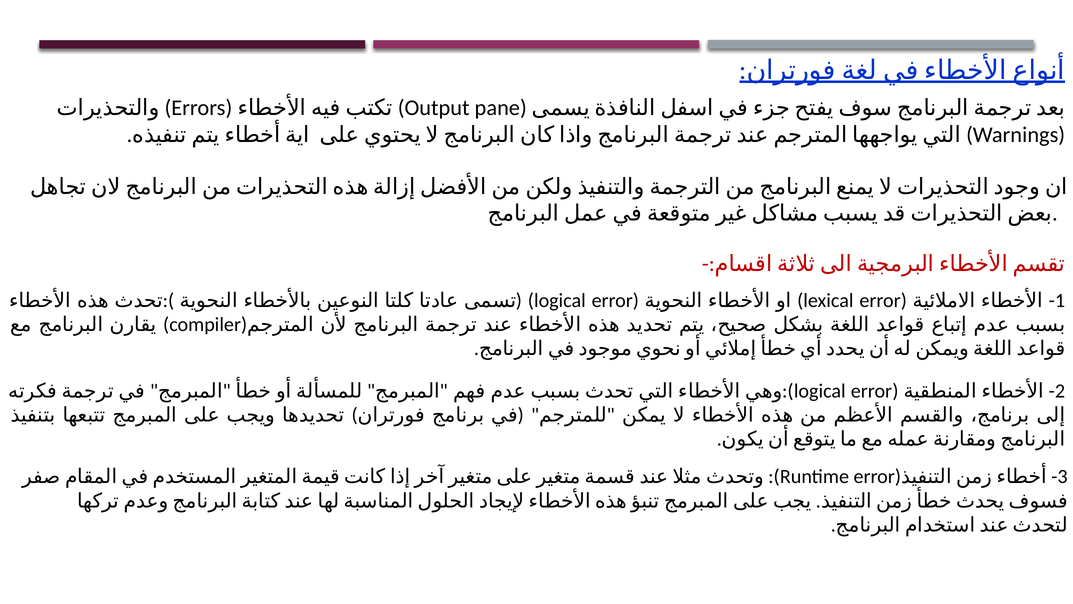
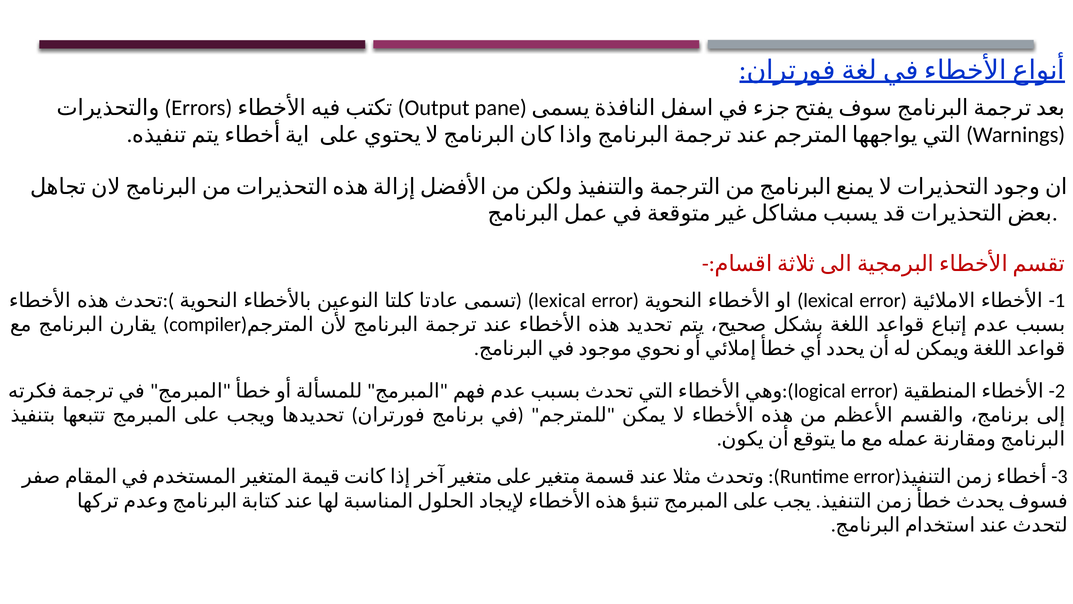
logical: logical -> lexical (560, 300)
